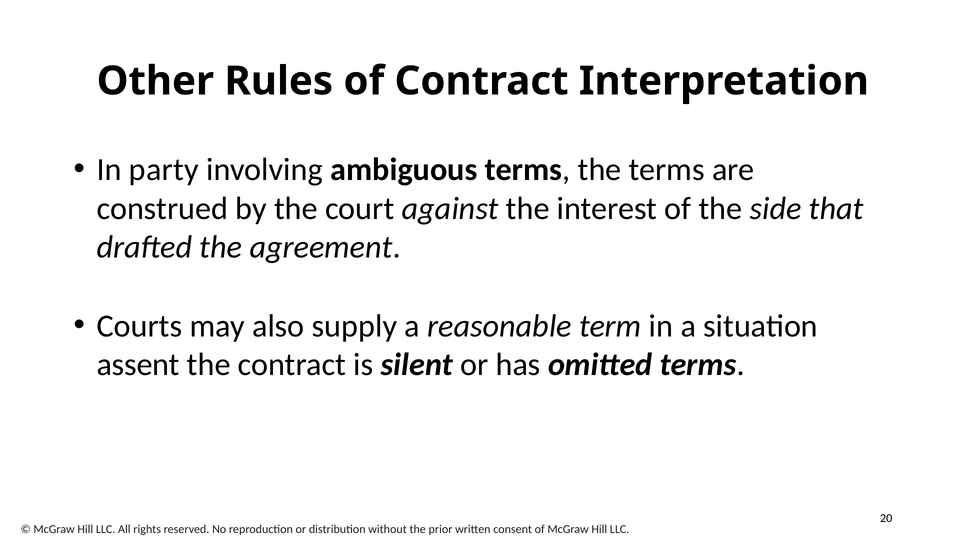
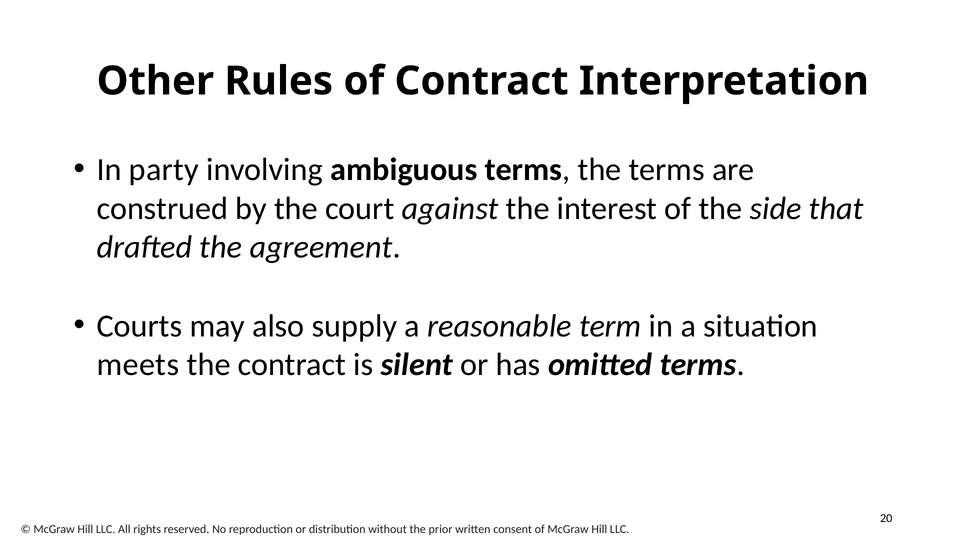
assent: assent -> meets (138, 365)
